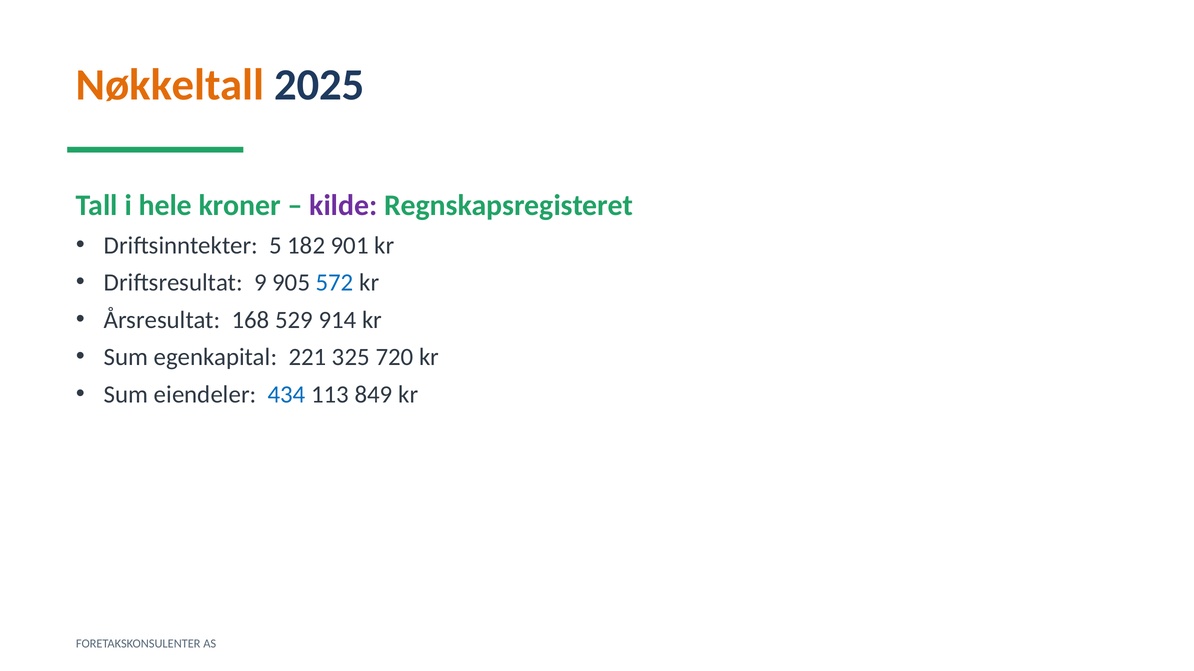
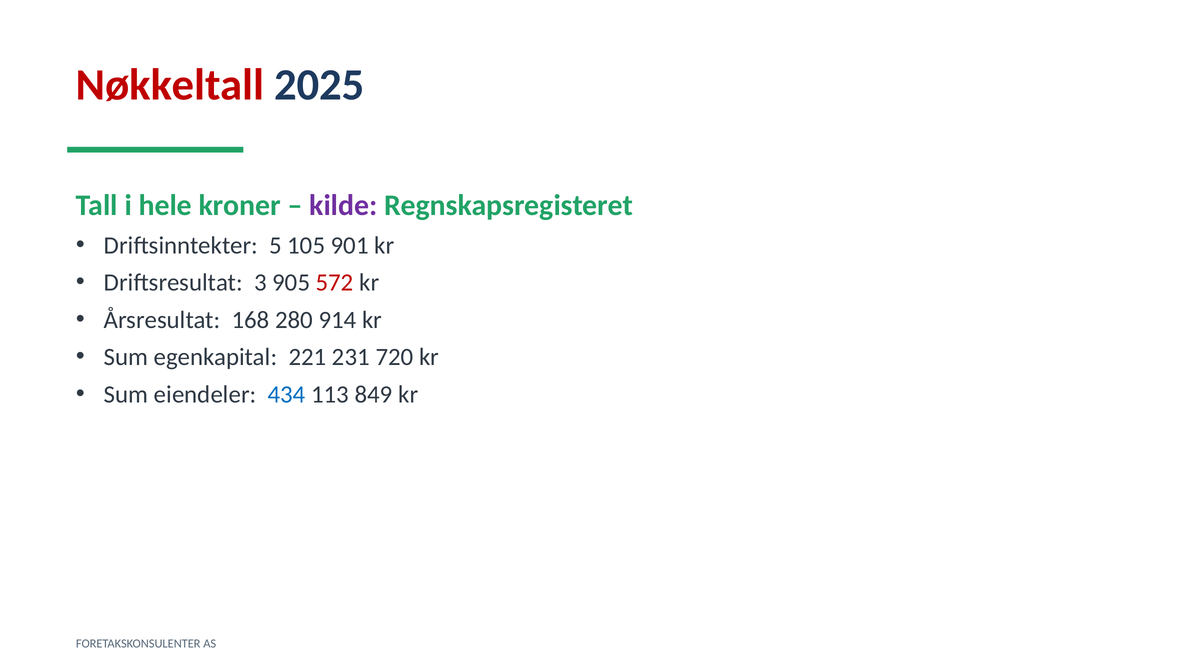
Nøkkeltall colour: orange -> red (170, 85)
182: 182 -> 105 (306, 246)
9: 9 -> 3 (260, 283)
572 colour: blue -> red (335, 283)
529: 529 -> 280 (294, 320)
325: 325 -> 231 (351, 358)
